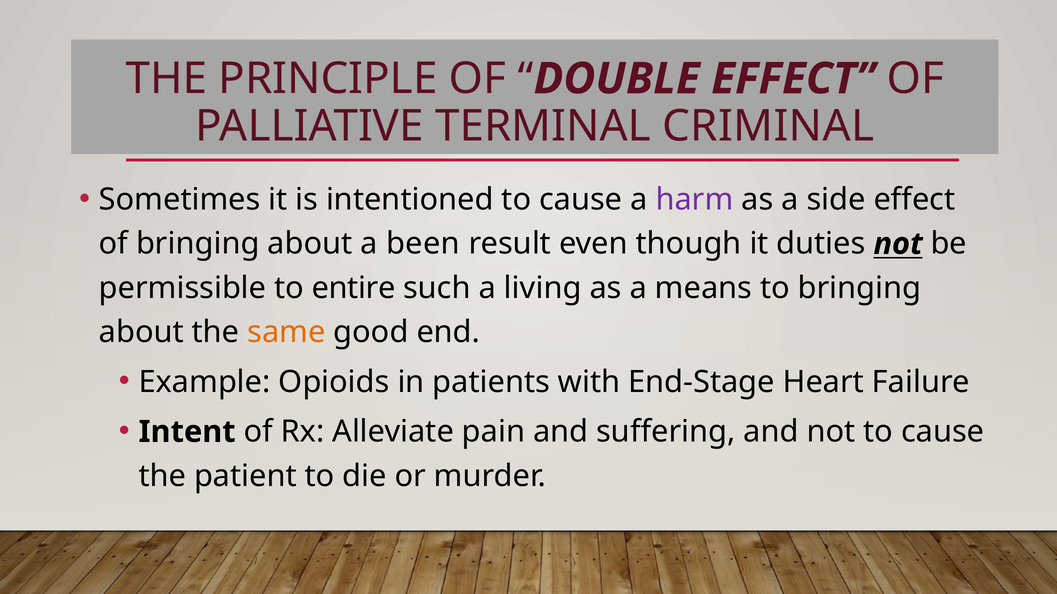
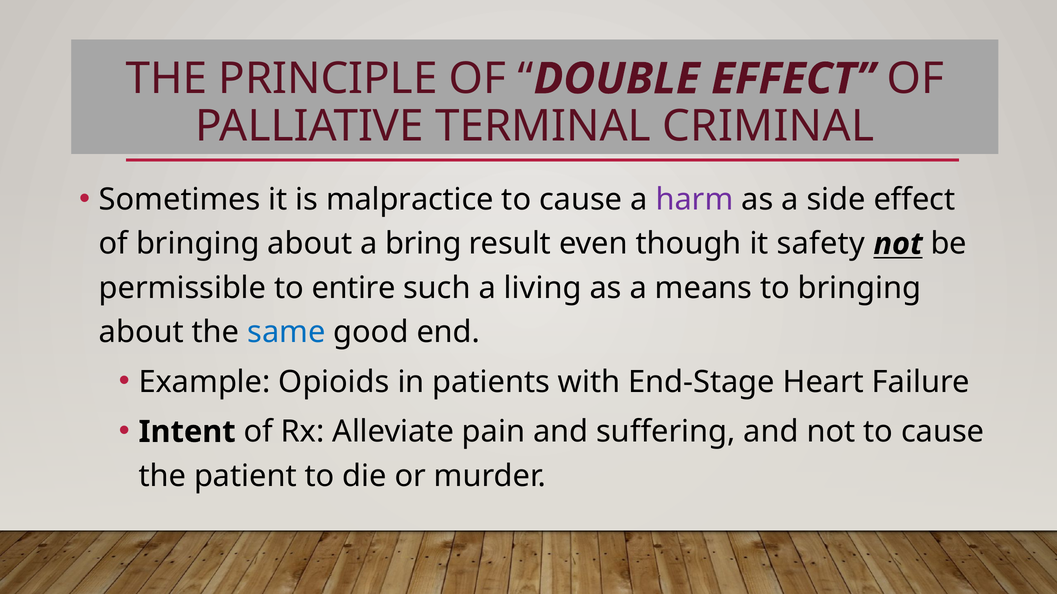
intentioned: intentioned -> malpractice (410, 200)
been: been -> bring (423, 244)
duties: duties -> safety (821, 244)
same colour: orange -> blue (286, 333)
